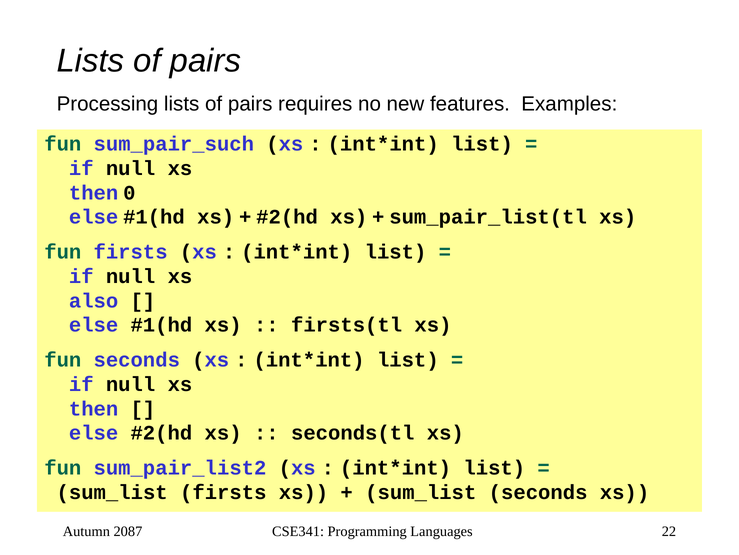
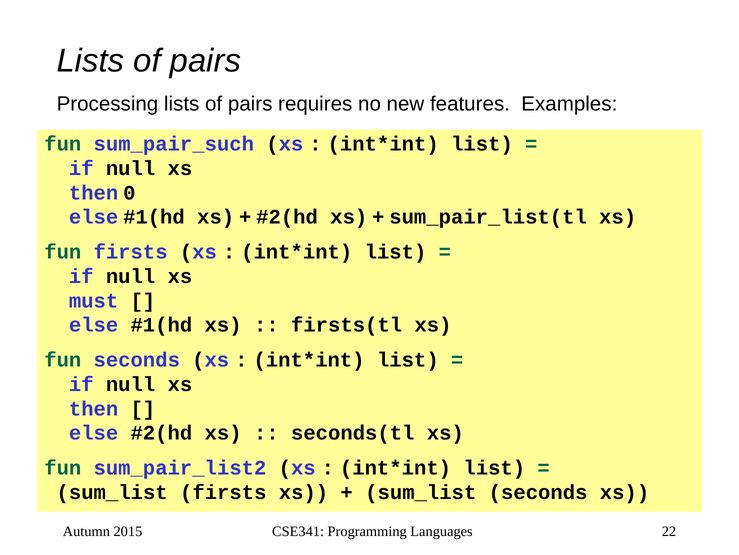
also: also -> must (94, 300)
2087: 2087 -> 2015 (128, 531)
